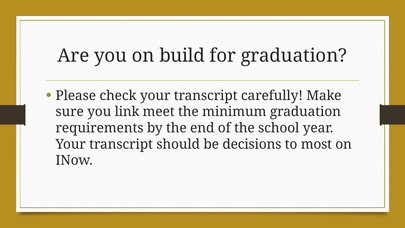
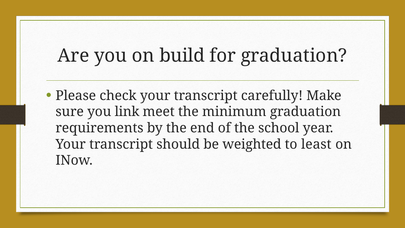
decisions: decisions -> weighted (252, 144)
most: most -> least (316, 144)
